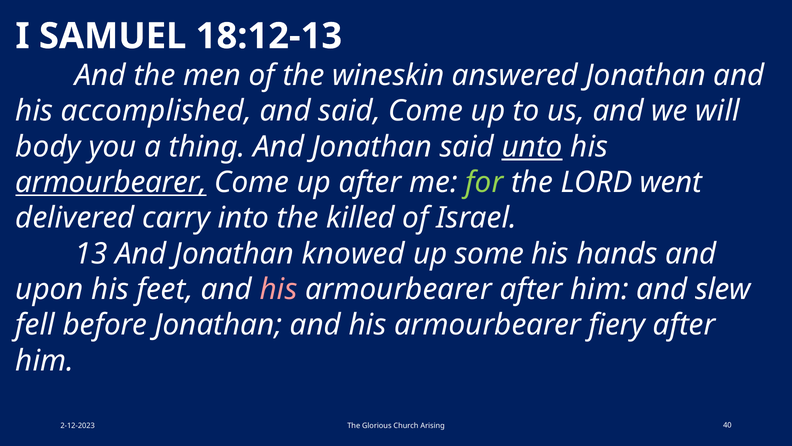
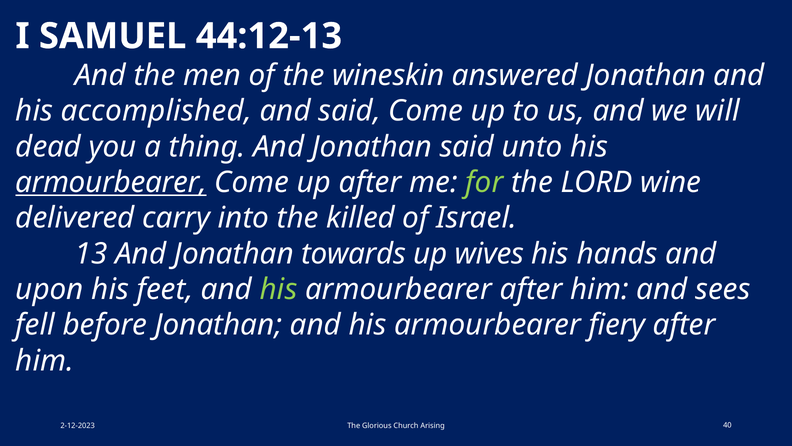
18:12-13: 18:12-13 -> 44:12-13 (269, 36)
body: body -> dead (48, 147)
unto underline: present -> none (532, 147)
went: went -> wine (671, 182)
knowed: knowed -> towards (354, 253)
some: some -> wives (489, 253)
his colour: pink -> light green (279, 289)
slew: slew -> sees (723, 289)
